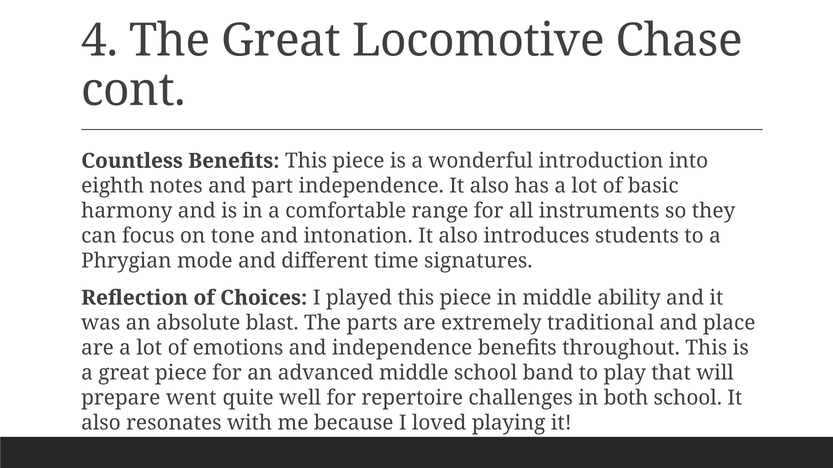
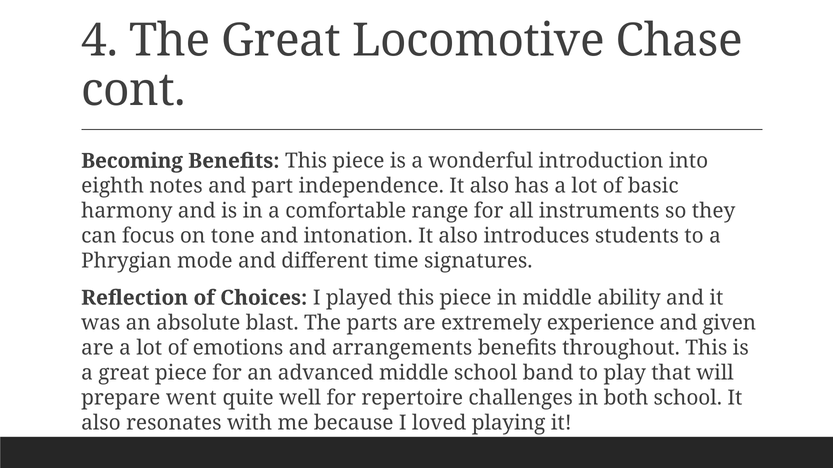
Countless: Countless -> Becoming (132, 161)
traditional: traditional -> experience (601, 323)
place: place -> given (729, 323)
and independence: independence -> arrangements (402, 348)
